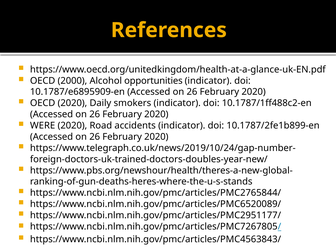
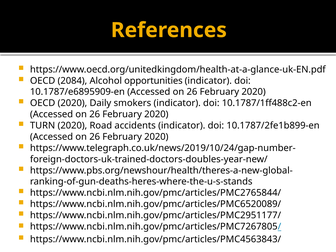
2000: 2000 -> 2084 (72, 81)
WERE: WERE -> TURN (43, 126)
